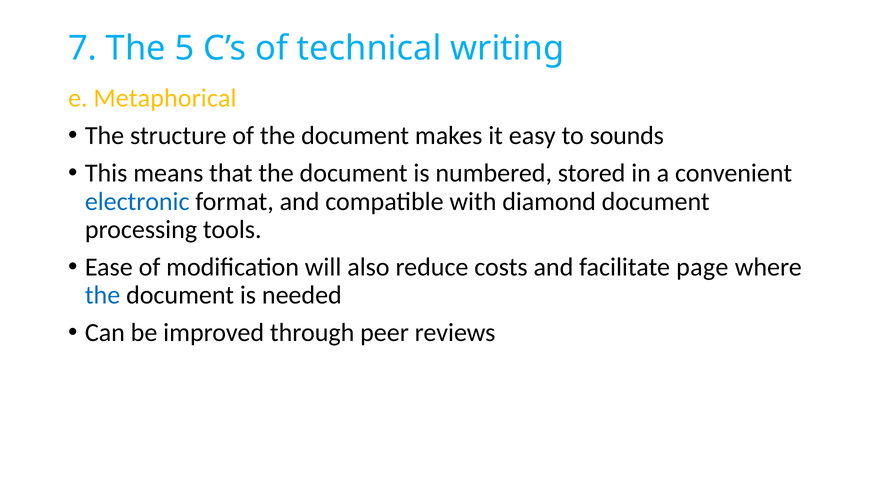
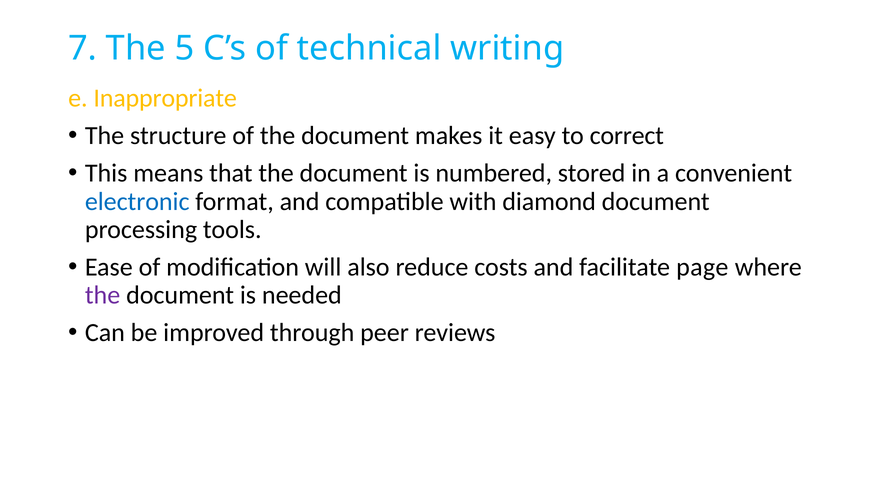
Metaphorical: Metaphorical -> Inappropriate (165, 98)
sounds: sounds -> correct (627, 136)
the colour: blue -> purple (103, 295)
